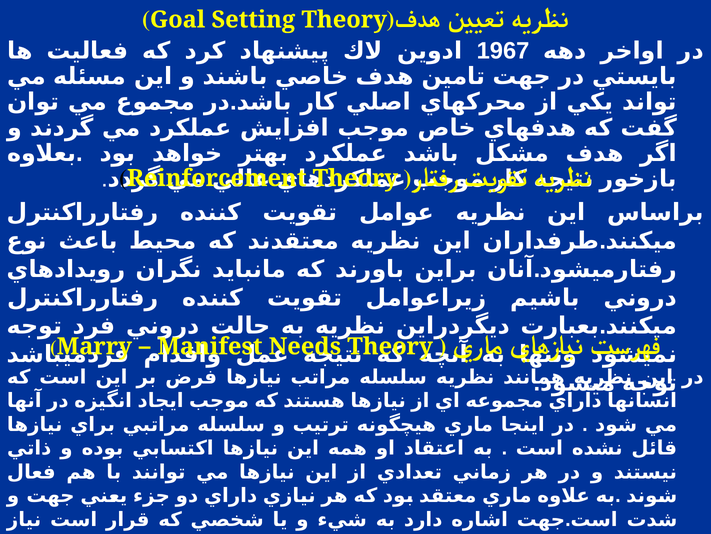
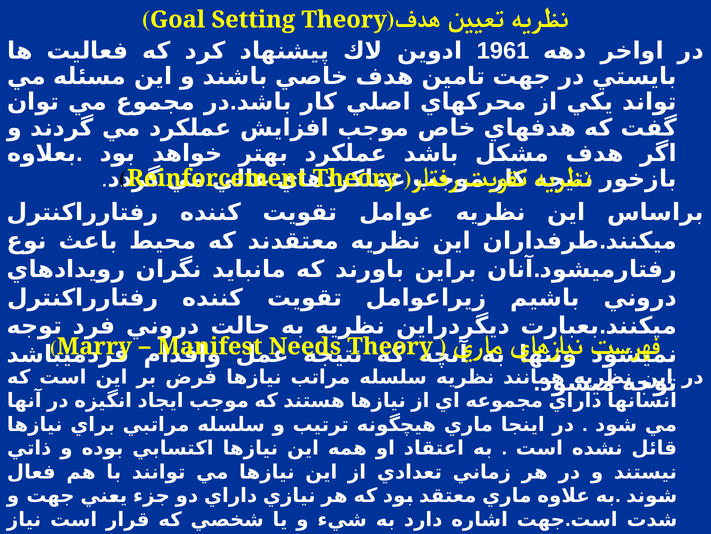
1967: 1967 -> 1961 (503, 51)
